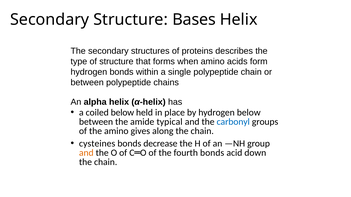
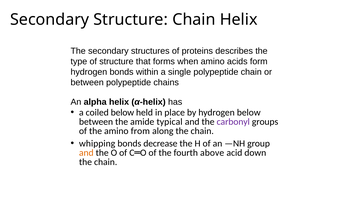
Structure Bases: Bases -> Chain (194, 20)
carbonyl colour: blue -> purple (233, 122)
gives: gives -> from (140, 131)
cysteines: cysteines -> whipping (97, 144)
fourth bonds: bonds -> above (212, 153)
